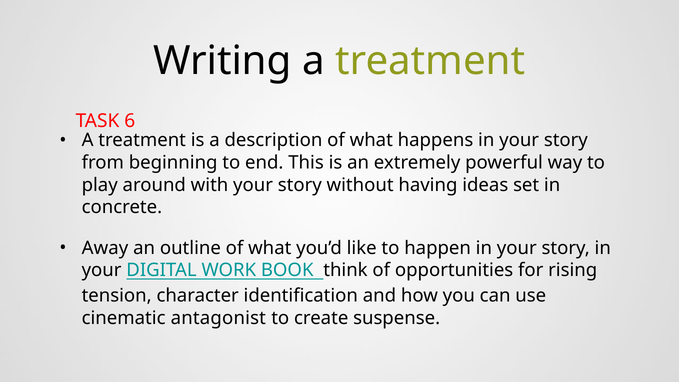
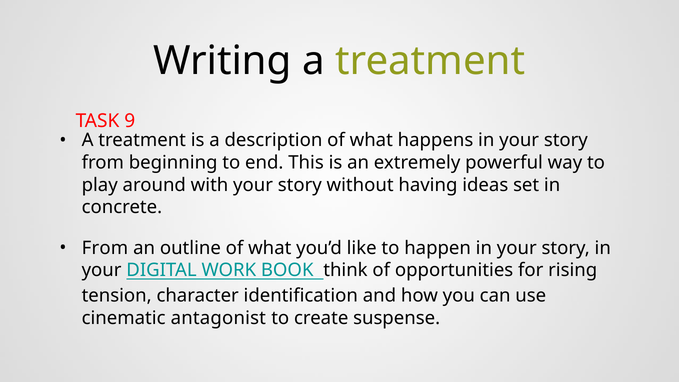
6: 6 -> 9 (130, 121)
Away: Away -> From (105, 248)
